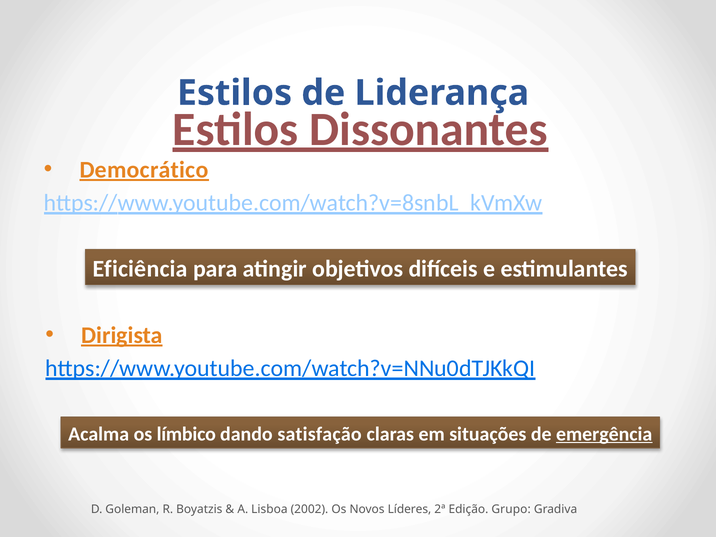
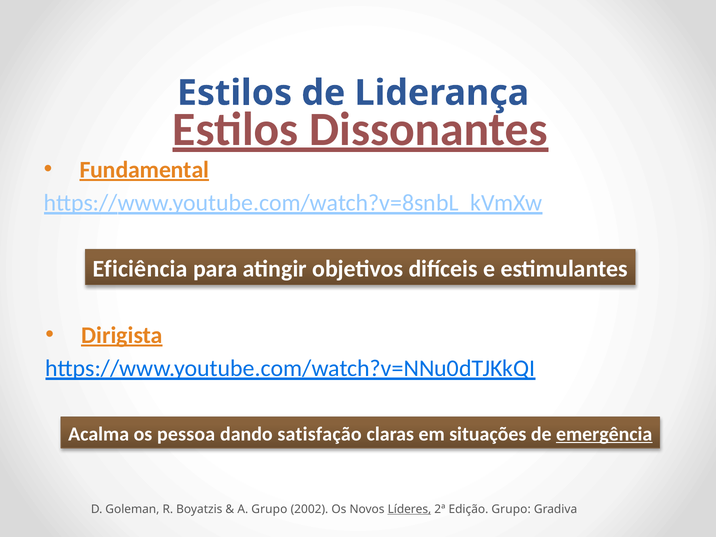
Democrático: Democrático -> Fundamental (144, 170)
límbico: límbico -> pessoa (186, 434)
A Lisboa: Lisboa -> Grupo (269, 509)
Líderes underline: none -> present (409, 509)
